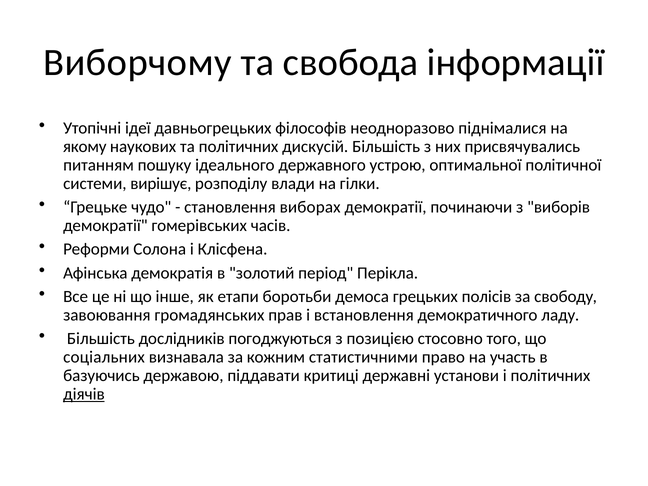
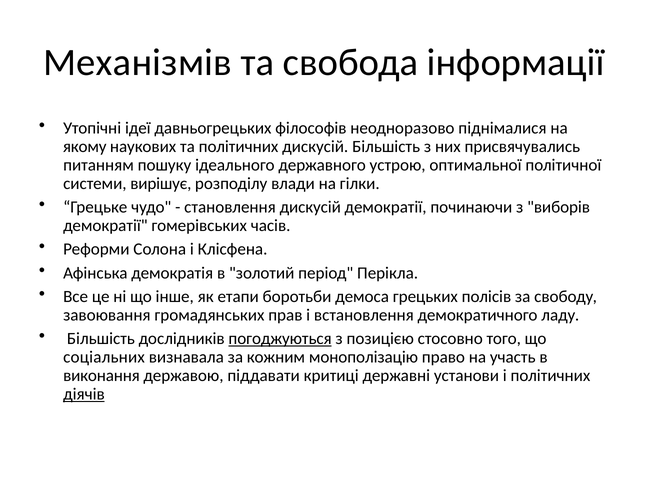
Виборчому: Виборчому -> Механізмів (138, 63)
становлення виборах: виборах -> дискусій (310, 207)
погоджуються underline: none -> present (280, 339)
статистичними: статистичними -> монополізацію (363, 357)
базуючись: базуючись -> виконання (101, 376)
